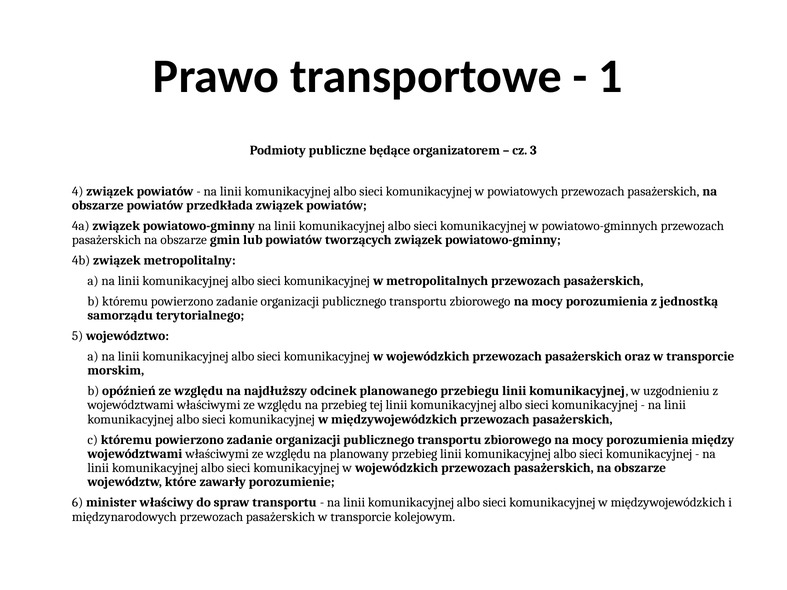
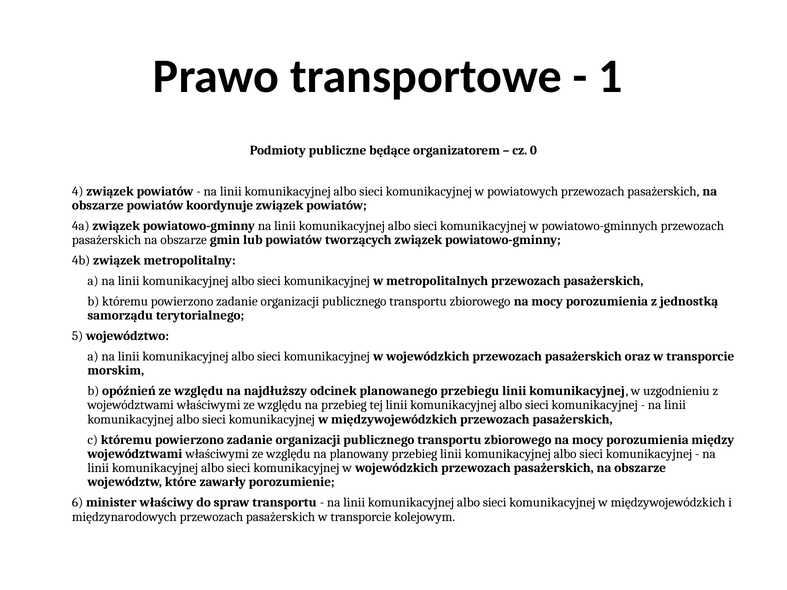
3: 3 -> 0 (533, 150)
przedkłada: przedkłada -> koordynuje (220, 205)
